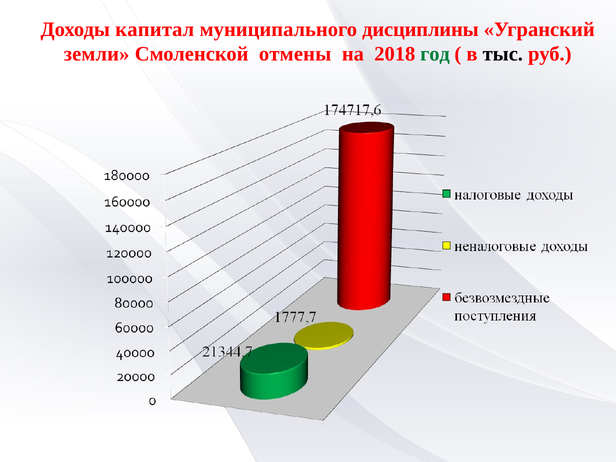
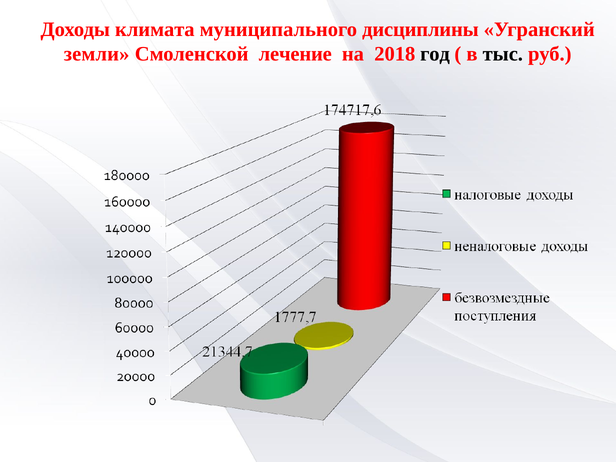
капитал: капитал -> климата (155, 29)
отмены: отмены -> лечение (295, 54)
год colour: green -> black (435, 54)
